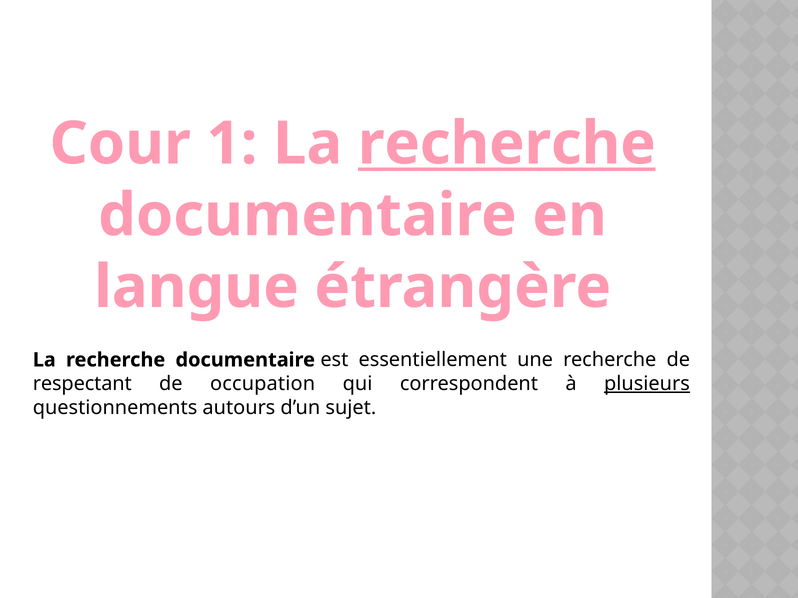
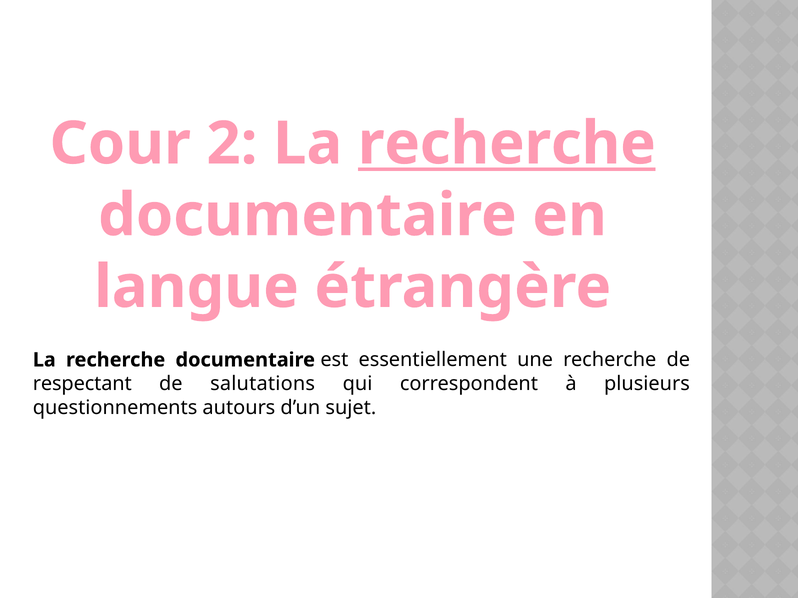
1: 1 -> 2 (232, 144)
occupation: occupation -> salutations (263, 384)
plusieurs underline: present -> none (647, 384)
